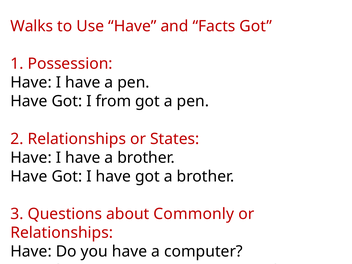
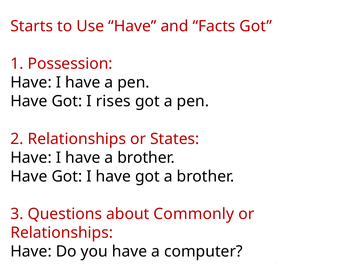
Walks: Walks -> Starts (32, 26)
from: from -> rises (113, 101)
